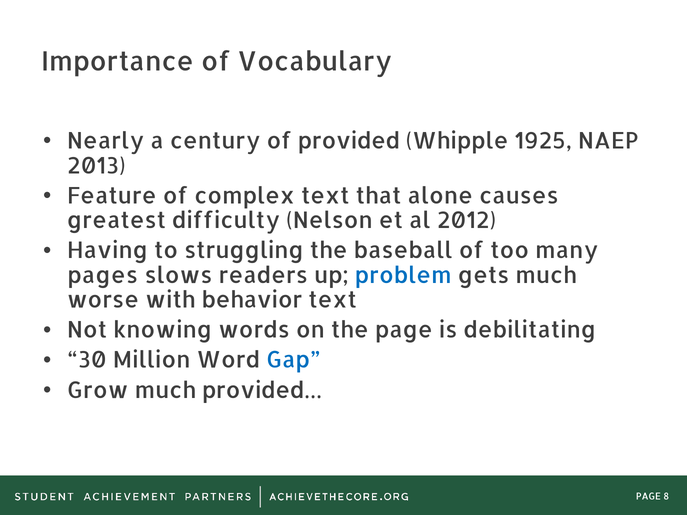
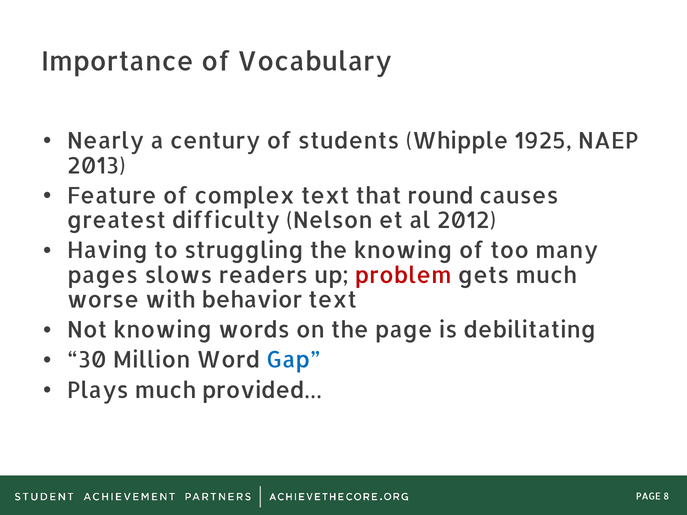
of provided: provided -> students (349, 141)
alone: alone -> round (440, 196)
the baseball: baseball -> knowing (403, 251)
problem colour: blue -> red (403, 276)
Grow: Grow -> Plays (98, 391)
